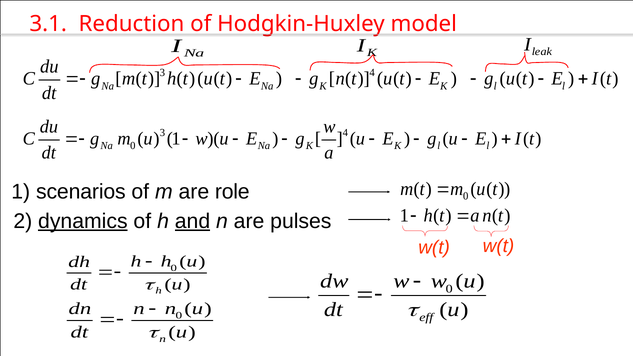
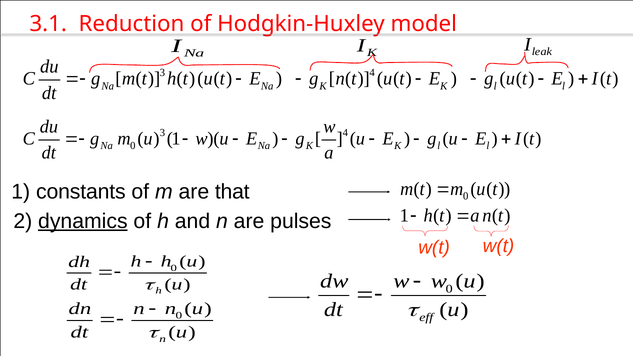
scenarios: scenarios -> constants (81, 192)
role: role -> that (232, 192)
and underline: present -> none (192, 221)
